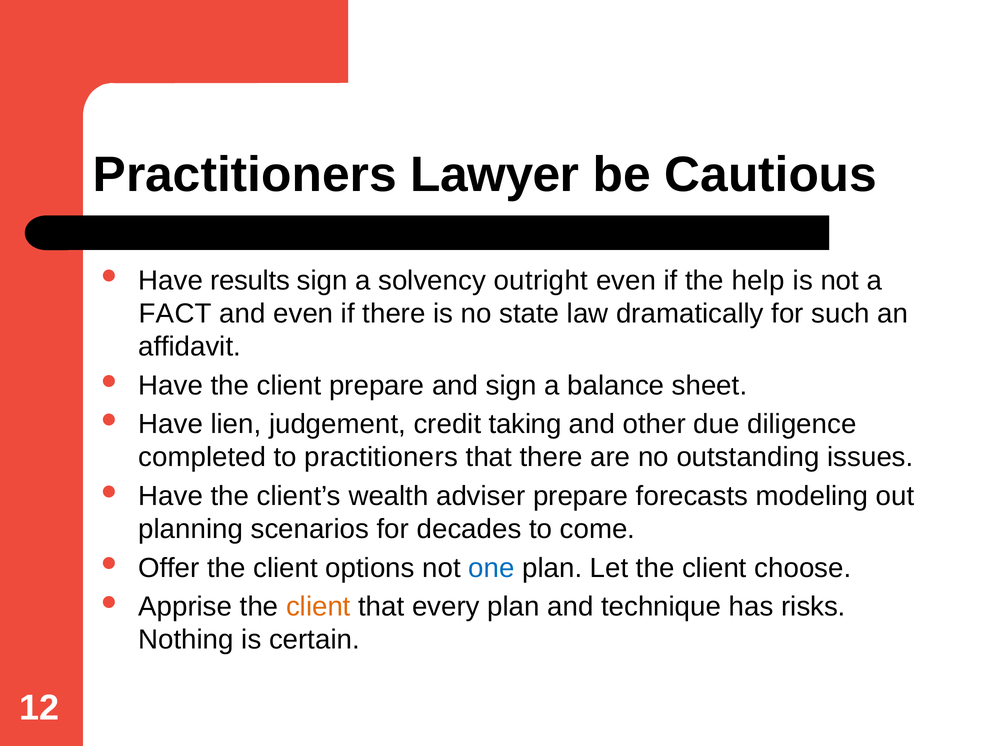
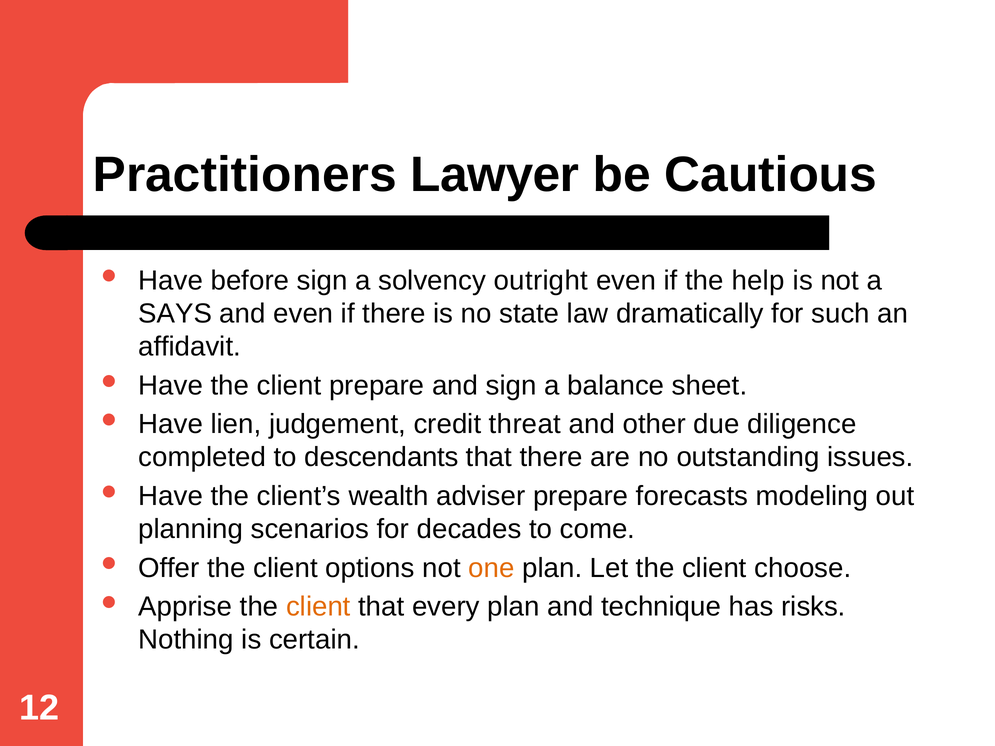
results: results -> before (250, 281)
FACT: FACT -> SAYS (175, 314)
taking: taking -> threat (525, 424)
to practitioners: practitioners -> descendants (381, 458)
one colour: blue -> orange (491, 568)
